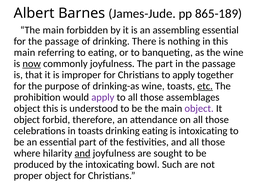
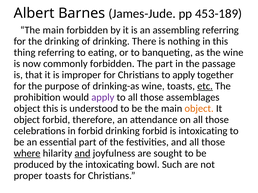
865-189: 865-189 -> 453-189 (219, 14)
assembling essential: essential -> referring (220, 30)
for the passage: passage -> drinking (62, 41)
main: main -> thing (25, 53)
now underline: present -> none (32, 64)
commonly joyfulness: joyfulness -> forbidden (112, 64)
object colour: purple -> orange (199, 109)
in toasts: toasts -> forbid (91, 131)
drinking eating: eating -> forbid (155, 131)
where underline: none -> present (27, 154)
proper object: object -> toasts (58, 176)
